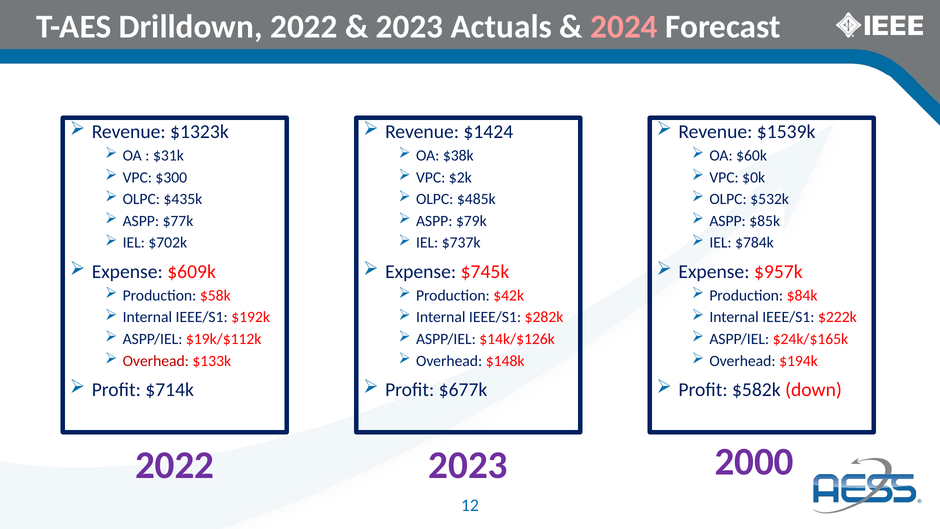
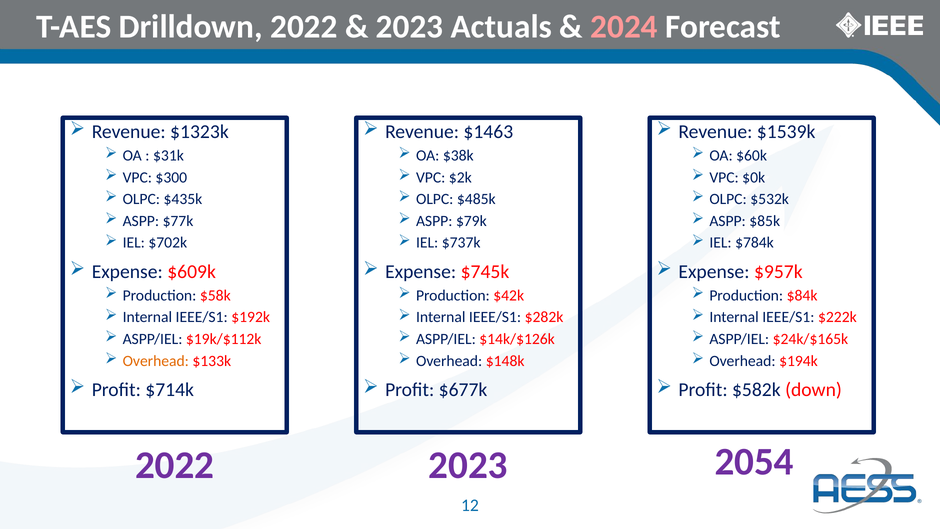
$1424: $1424 -> $1463 (488, 132)
Overhead colour: red -> orange (156, 361)
2000: 2000 -> 2054 (754, 462)
